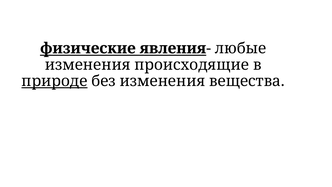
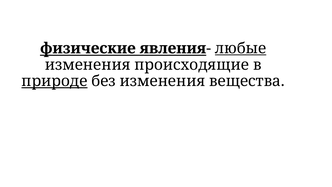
любые underline: none -> present (241, 48)
